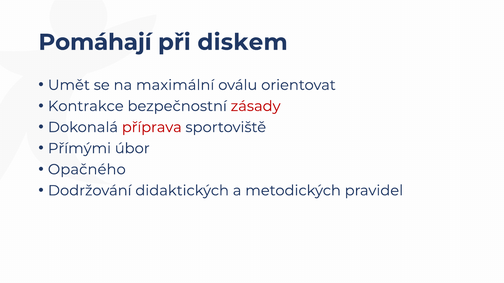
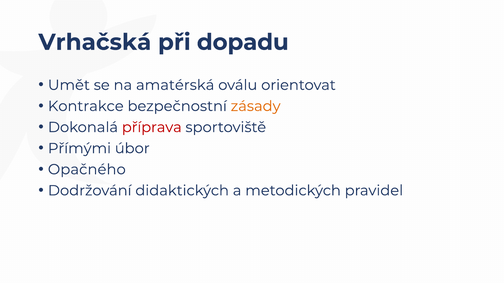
Pomáhají: Pomáhají -> Vrhačská (95, 42)
diskem: diskem -> dopadu (243, 42)
maximální: maximální -> amatérská (175, 85)
zásady colour: red -> orange (256, 106)
